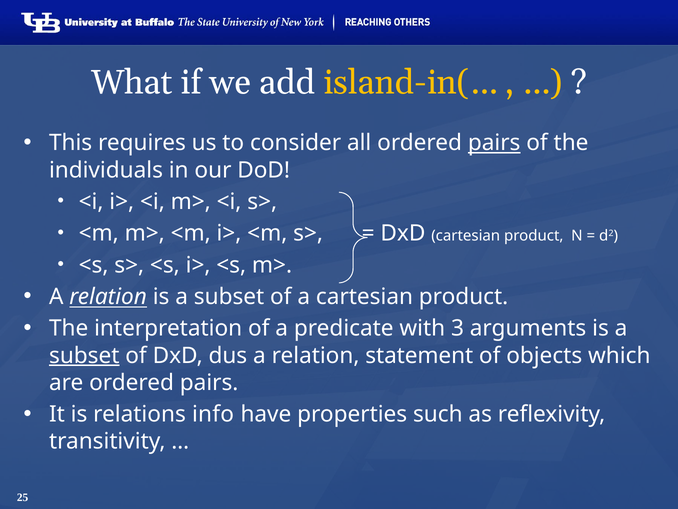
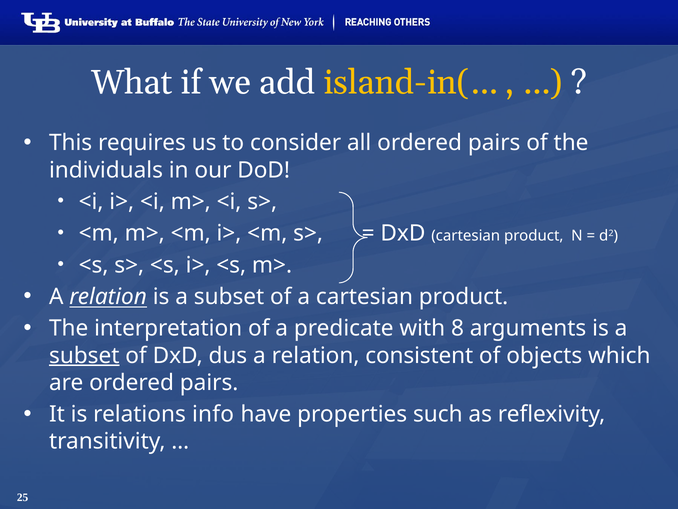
pairs underline: present -> none (494, 143)
3: 3 -> 8 (458, 328)
statement: statement -> consistent (419, 355)
